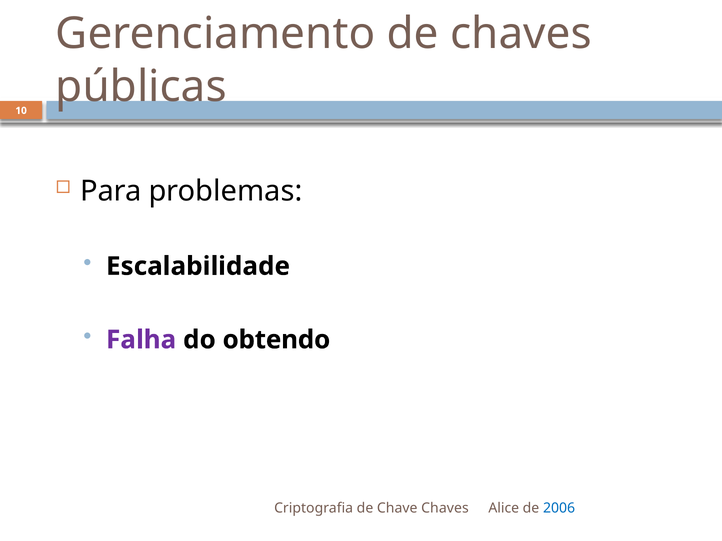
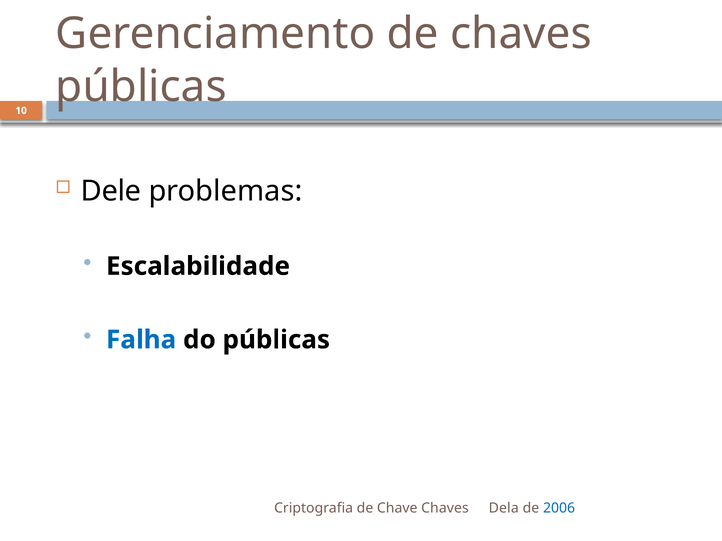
Para: Para -> Dele (111, 191)
Falha colour: purple -> blue (141, 340)
do obtendo: obtendo -> públicas (276, 340)
Alice: Alice -> Dela (504, 509)
